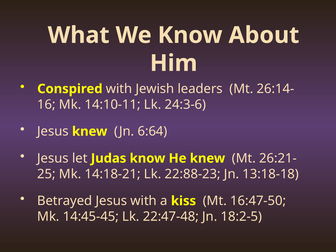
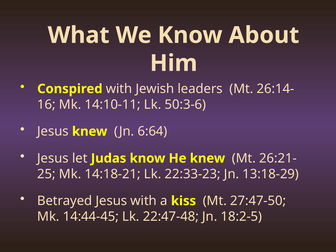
24:3-6: 24:3-6 -> 50:3-6 (185, 105)
22:88-23: 22:88-23 -> 22:33-23 (193, 174)
13:18-18: 13:18-18 -> 13:18-29 (271, 174)
16:47-50: 16:47-50 -> 27:47-50 (258, 201)
14:45-45: 14:45-45 -> 14:44-45 (91, 217)
